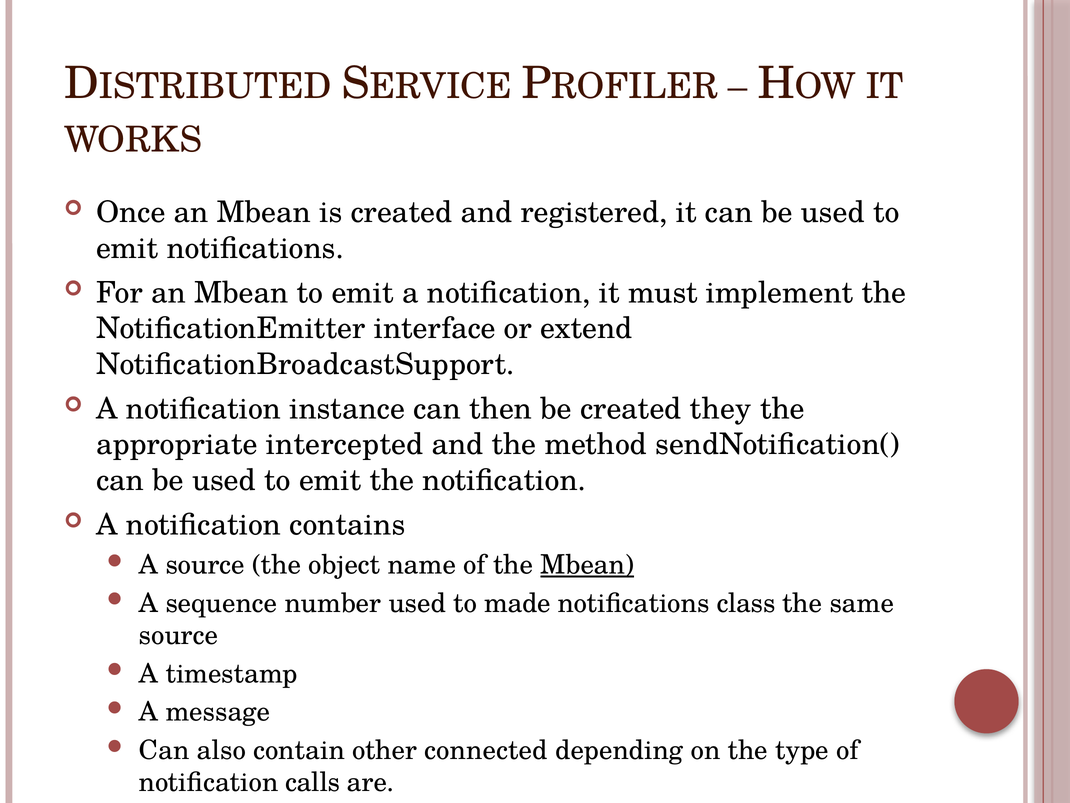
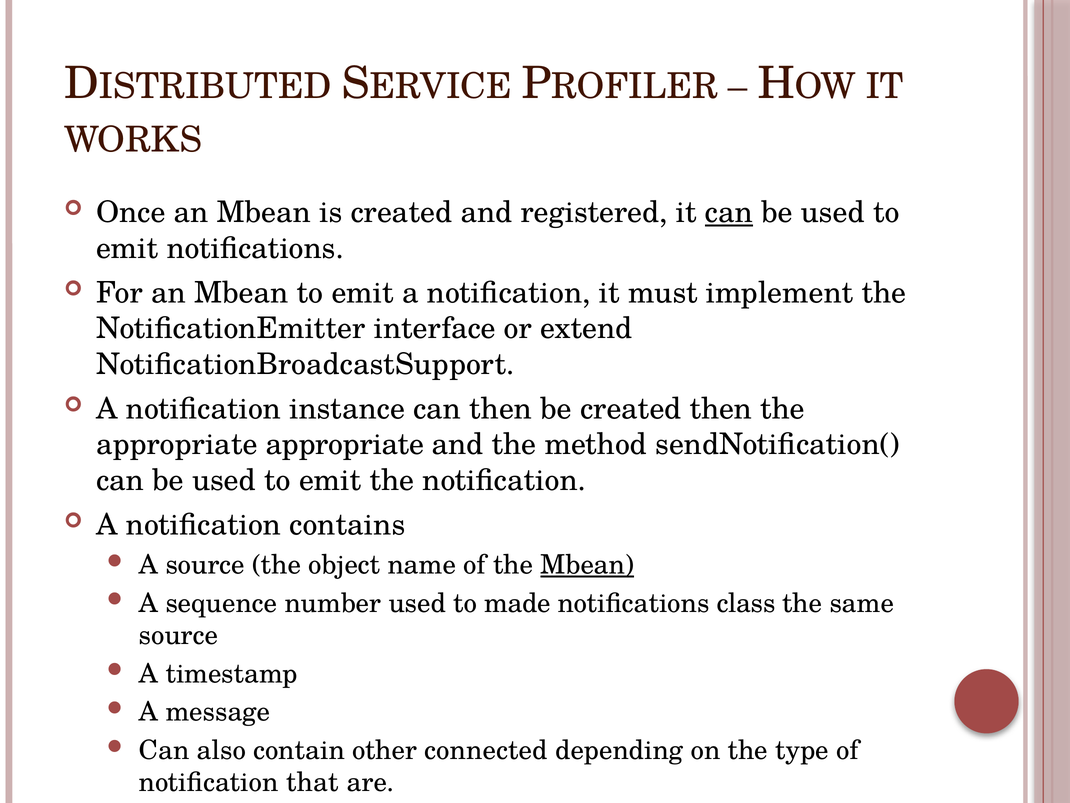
can underline: none -> present (729, 212)
created they: they -> then (721, 409)
appropriate intercepted: intercepted -> appropriate (345, 444)
calls: calls -> that (312, 782)
